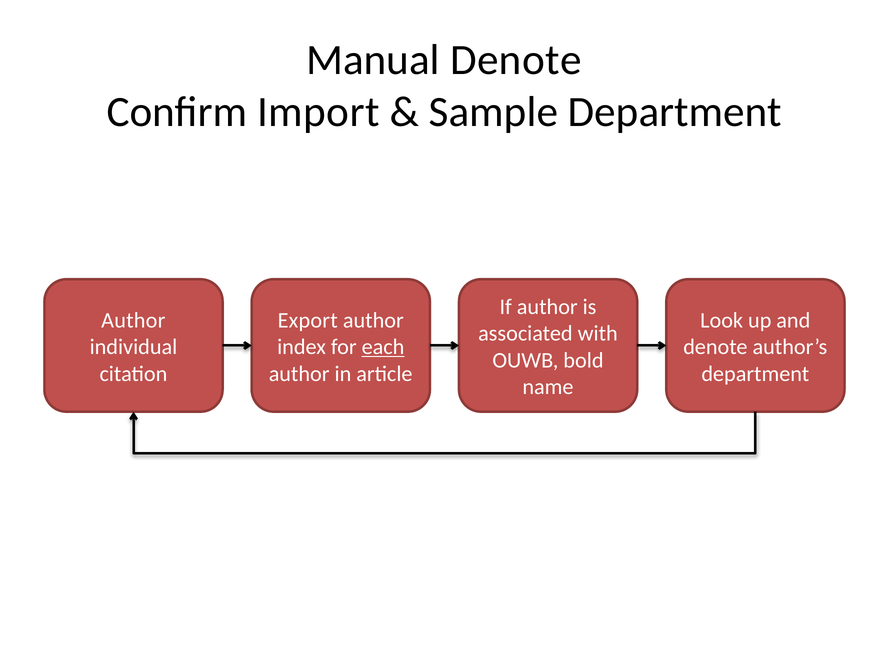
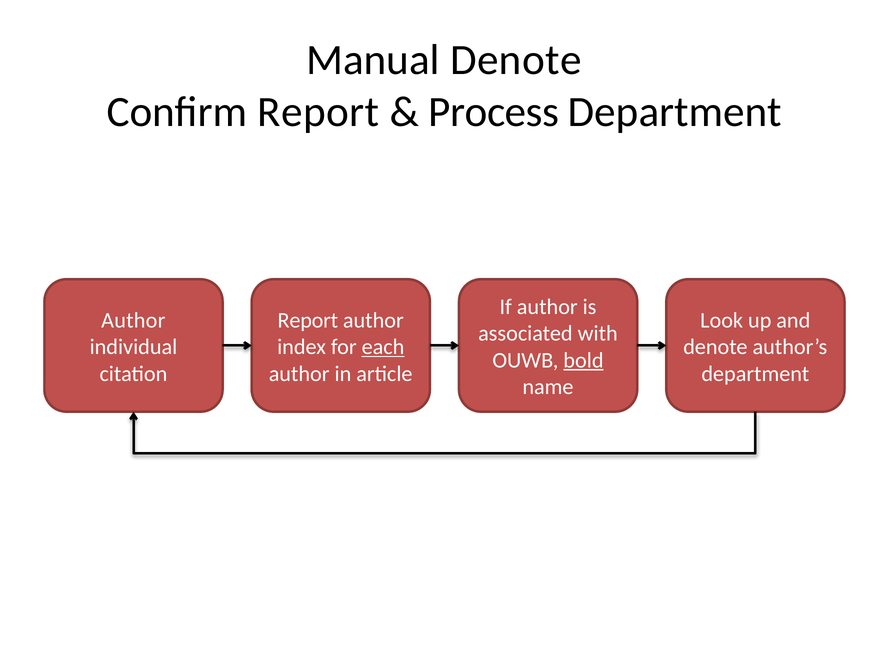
Confirm Import: Import -> Report (318, 112)
Sample: Sample -> Process (494, 112)
Export: Export -> Report (308, 320)
bold underline: none -> present (583, 360)
